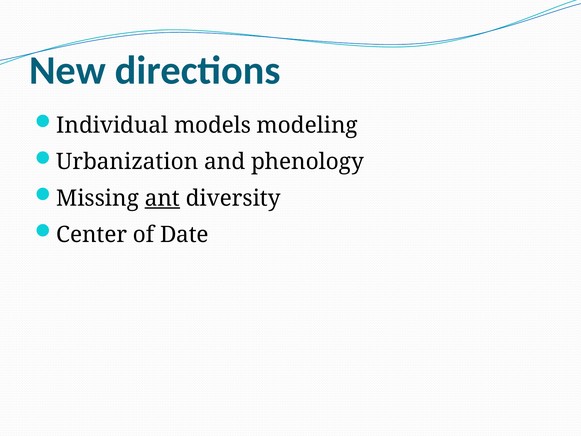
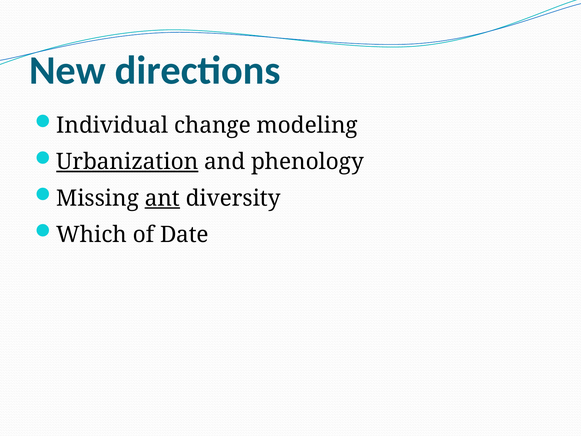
models: models -> change (212, 125)
Urbanization underline: none -> present (127, 162)
Center: Center -> Which (92, 235)
